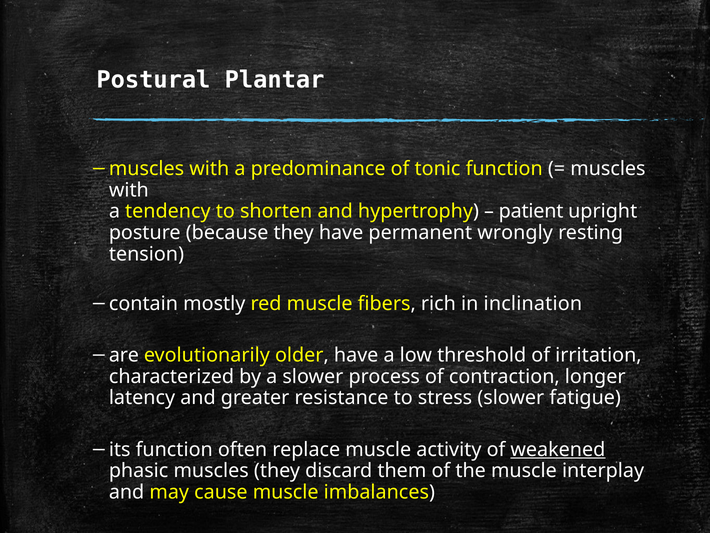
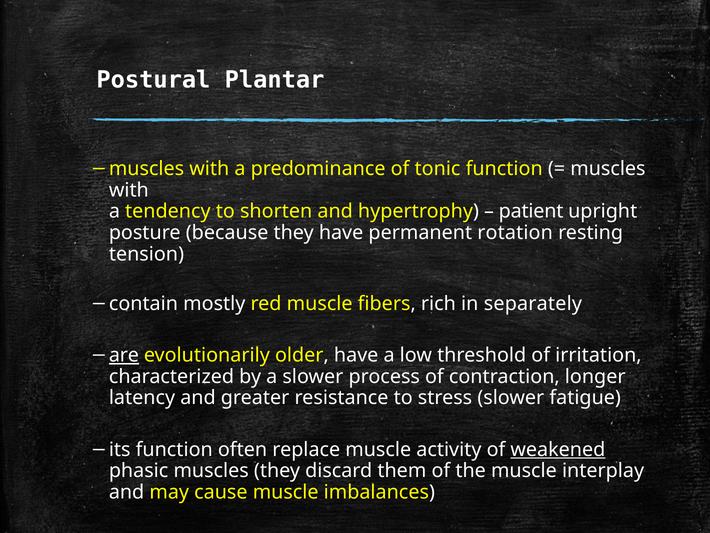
wrongly: wrongly -> rotation (515, 233)
inclination: inclination -> separately (533, 303)
are underline: none -> present (124, 355)
